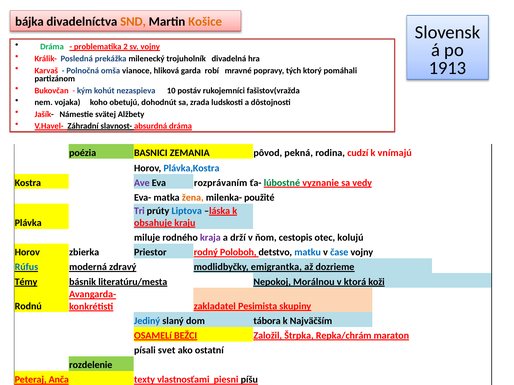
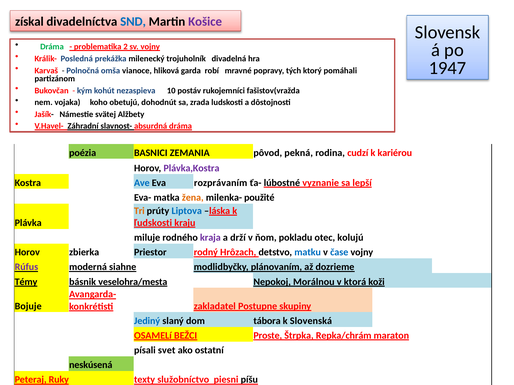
bájka: bájka -> získal (29, 22)
SND colour: orange -> blue (133, 22)
Košice colour: orange -> purple (205, 22)
1913: 1913 -> 1947 (447, 68)
vnímajú: vnímajú -> kariérou (395, 153)
Plávka,Kostra colour: blue -> purple (191, 168)
Ave colour: purple -> blue (142, 183)
lúbostné colour: green -> black (282, 183)
vedy: vedy -> lepší (362, 183)
Tri colour: purple -> orange (139, 211)
obsahuje: obsahuje -> ľudskosti (153, 223)
cestopis: cestopis -> pokladu (296, 238)
Poloboh: Poloboh -> Hrôzach (238, 253)
Rúfus colour: blue -> purple (26, 267)
zdravý: zdravý -> siahne (123, 267)
emigrantka: emigrantka -> plánovaním (276, 267)
literatúru/mesta: literatúru/mesta -> veselohra/mesta (133, 282)
Rodnú: Rodnú -> Bojuje (28, 307)
Pesimista: Pesimista -> Postupne (258, 307)
Najväčším: Najväčším -> Slovenská (311, 321)
Založil: Založil -> Proste (268, 336)
rozdelenie: rozdelenie -> neskúsená (91, 365)
Anča: Anča -> Ruky (59, 380)
vlastnosťami: vlastnosťami -> služobníctvo (183, 380)
